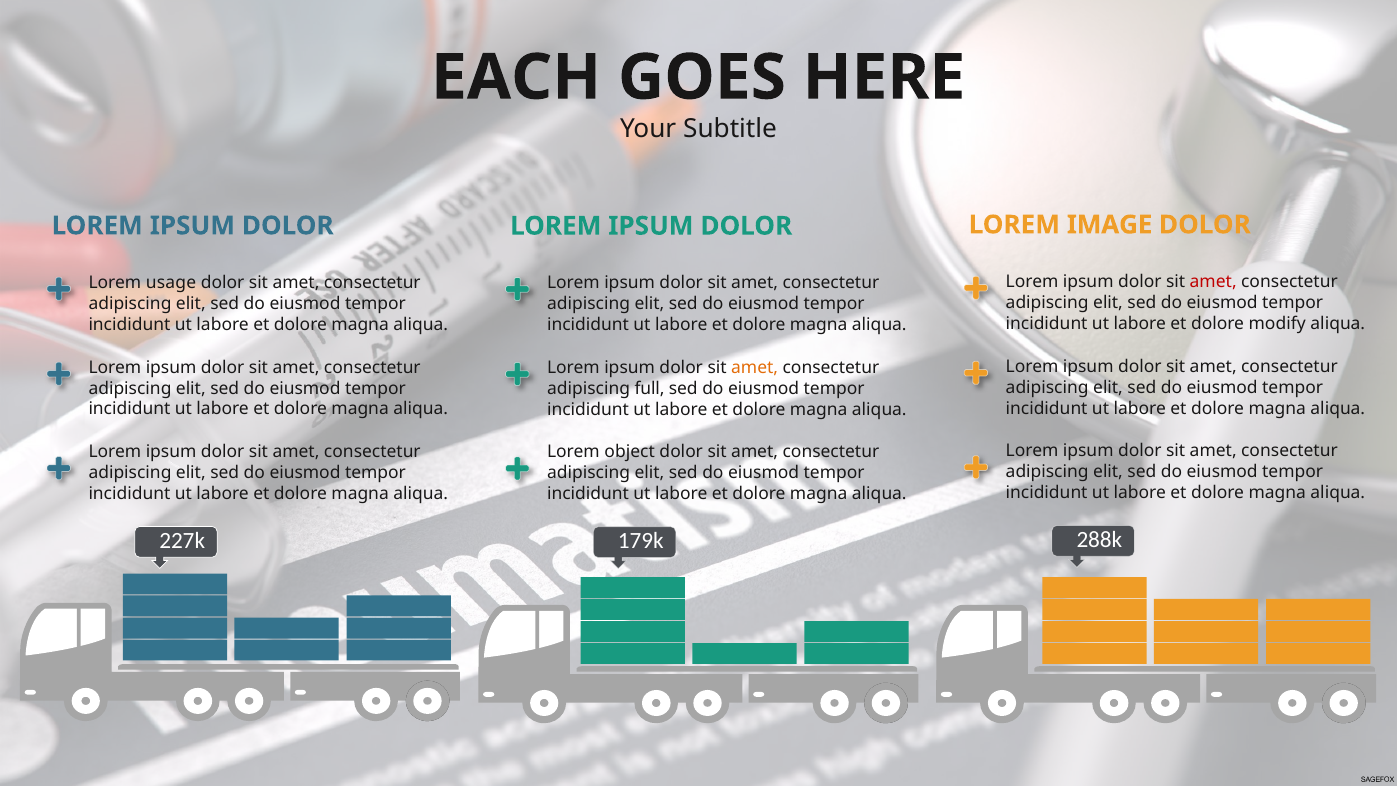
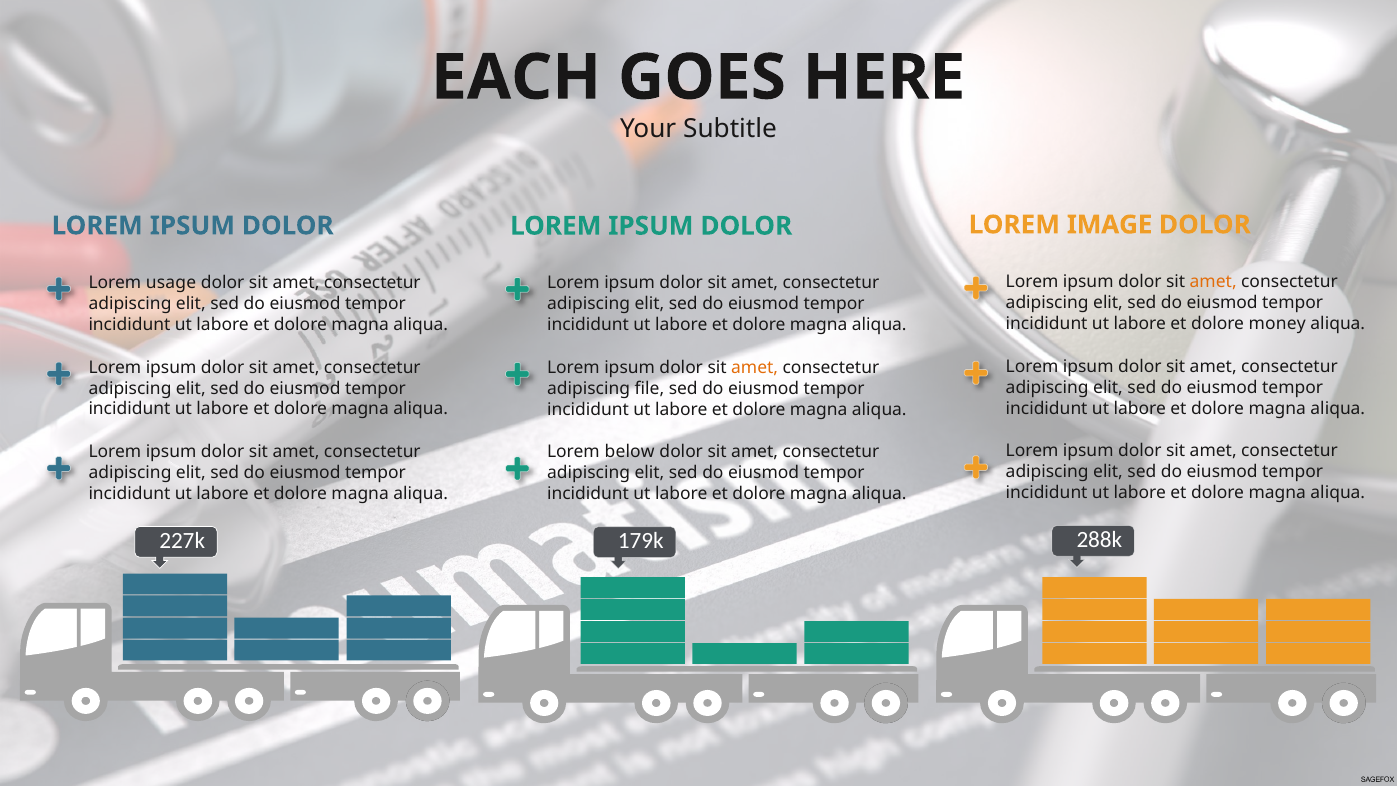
amet colour: red -> orange (1213, 281)
modify: modify -> money (1277, 323)
full: full -> file (649, 388)
object: object -> below (630, 452)
